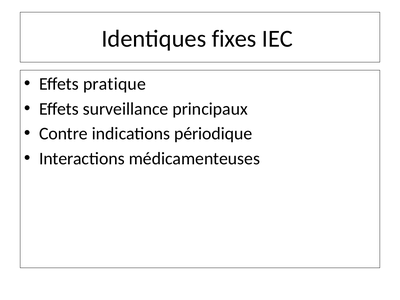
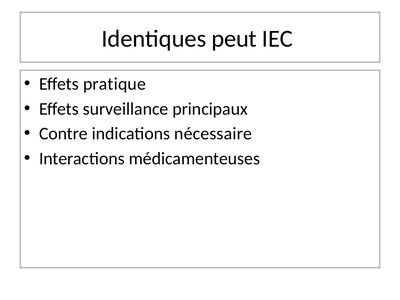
fixes: fixes -> peut (234, 39)
périodique: périodique -> nécessaire (213, 134)
